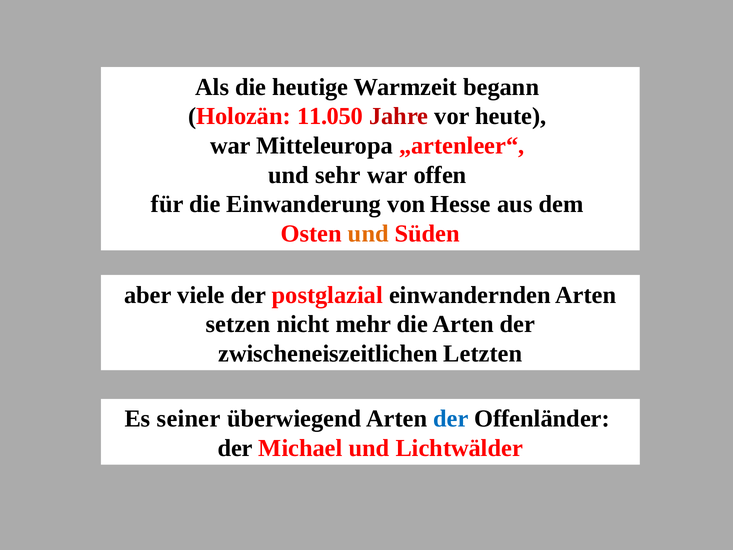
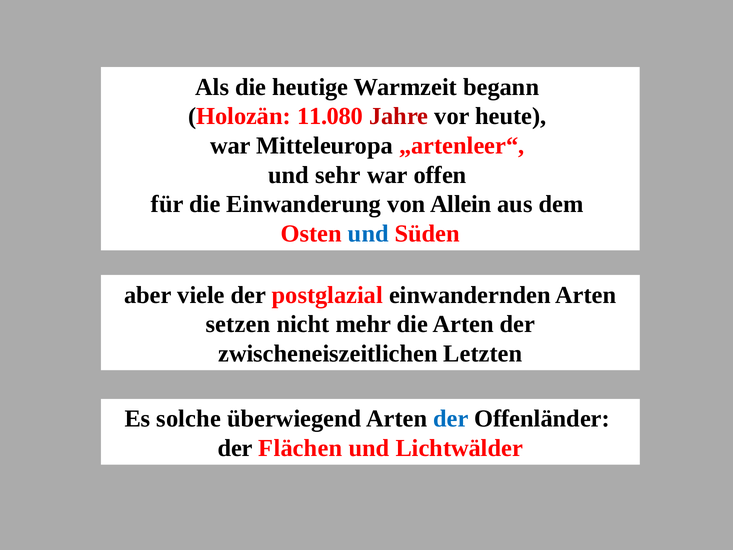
11.050: 11.050 -> 11.080 (330, 116)
Hesse: Hesse -> Allein (461, 204)
und colour: orange -> blue (368, 234)
seiner: seiner -> solche (189, 419)
Michael: Michael -> Flächen (300, 448)
